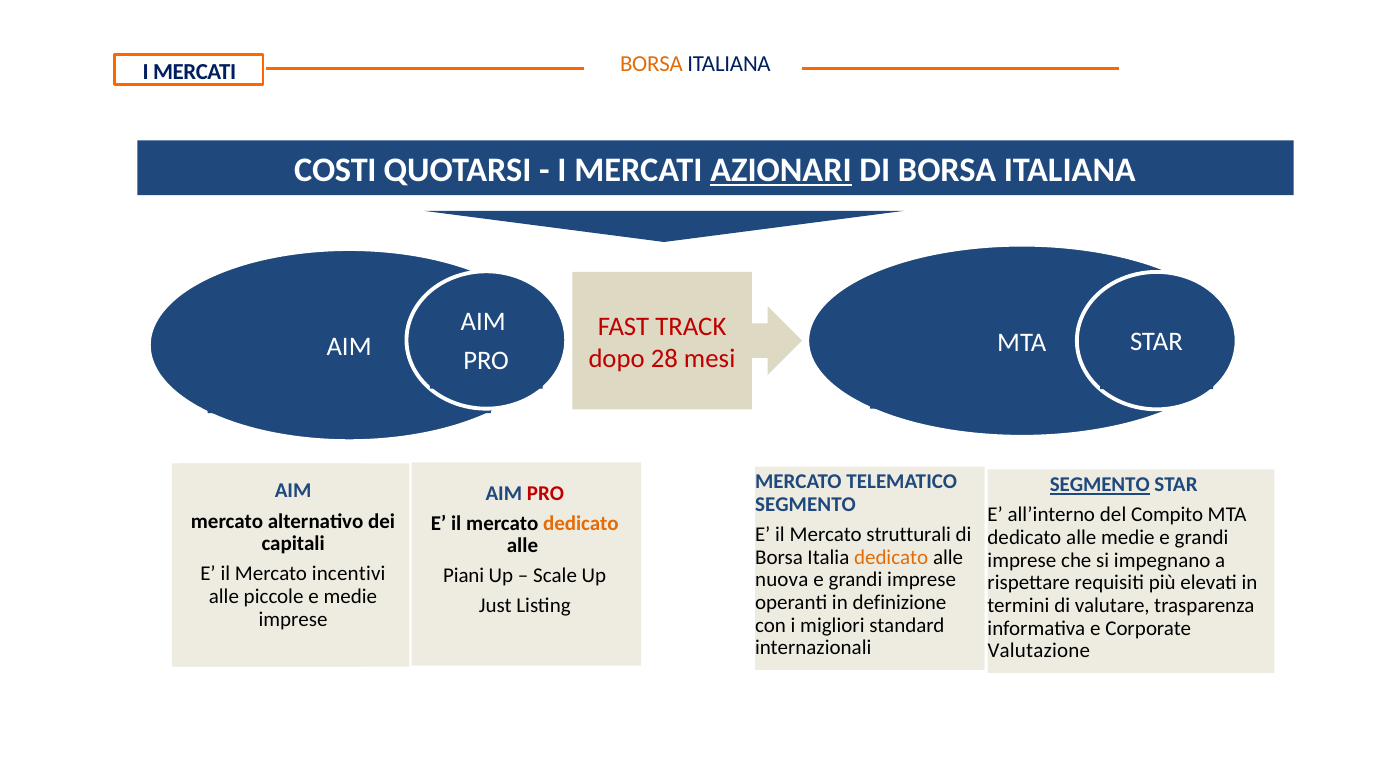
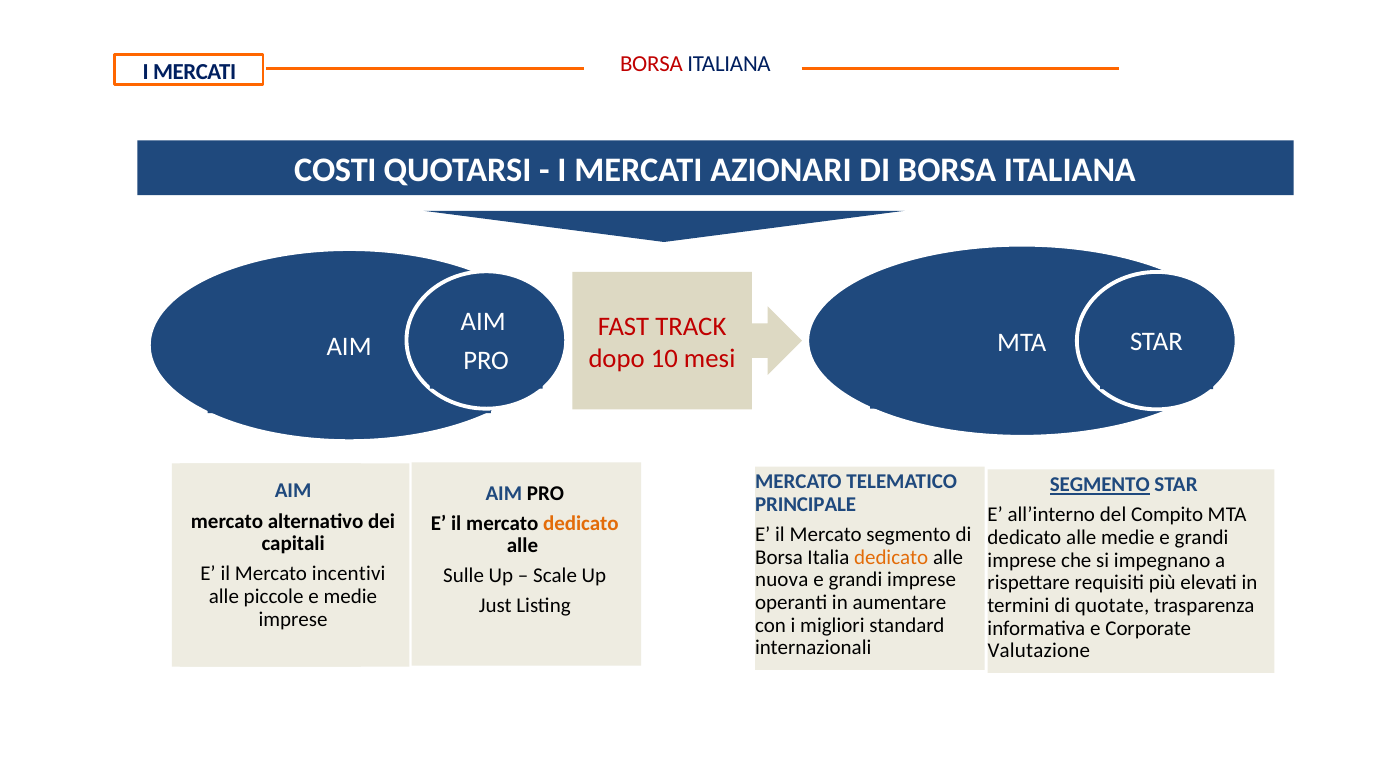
BORSA colour: orange -> red (651, 64)
AZIONARI underline: present -> none (781, 170)
28: 28 -> 10 (664, 358)
PRO colour: red -> black (546, 493)
SEGMENTO: SEGMENTO -> PRINCIPALE (806, 505)
Mercato strutturali: strutturali -> segmento (909, 535)
Piani: Piani -> Sulle (464, 576)
definizione: definizione -> aumentare (899, 603)
valutare: valutare -> quotate (1112, 605)
